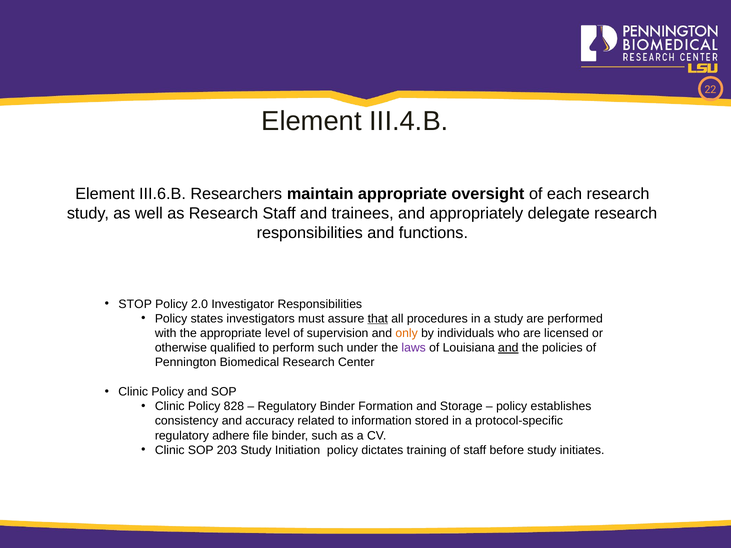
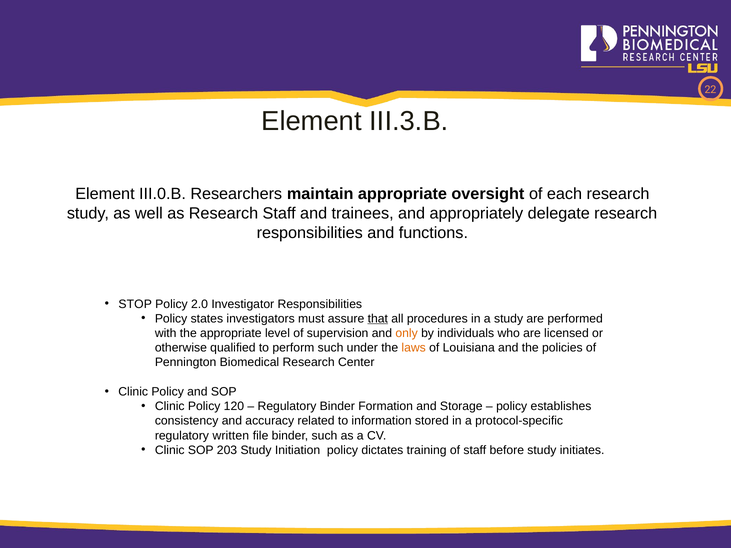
III.4.B: III.4.B -> III.3.B (409, 121)
III.6.B: III.6.B -> III.0.B (162, 194)
laws colour: purple -> orange (414, 348)
and underline: present -> none (508, 348)
828: 828 -> 120 (234, 406)
adhere: adhere -> written (231, 436)
